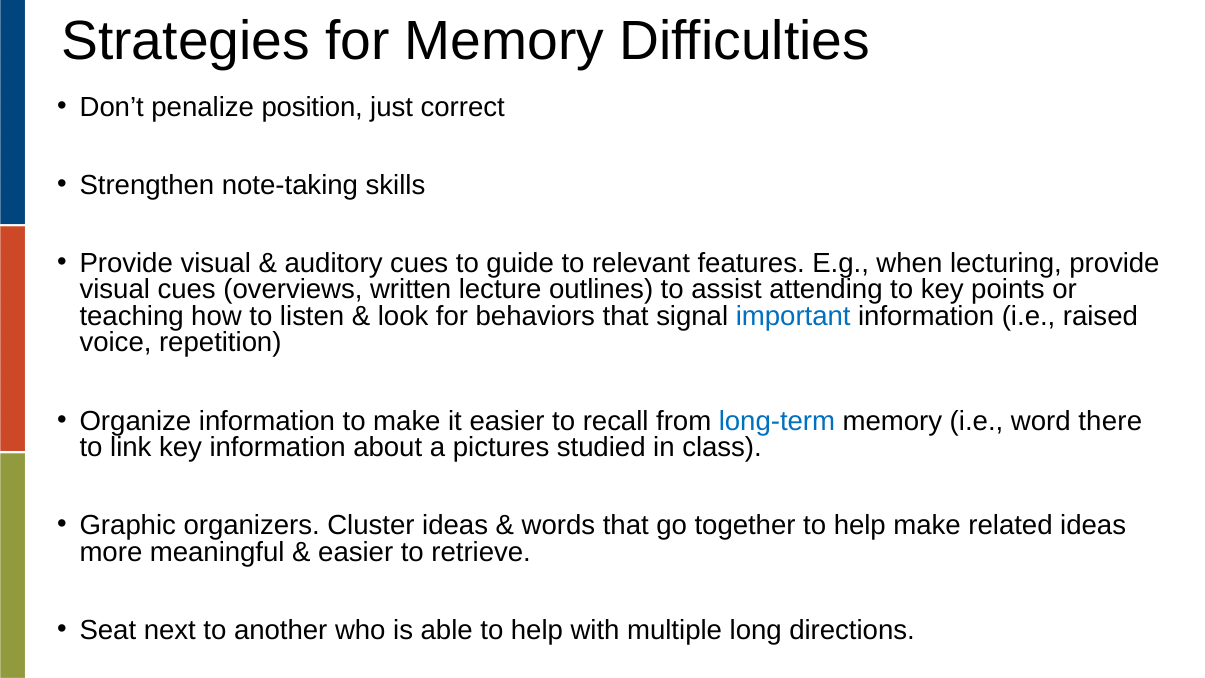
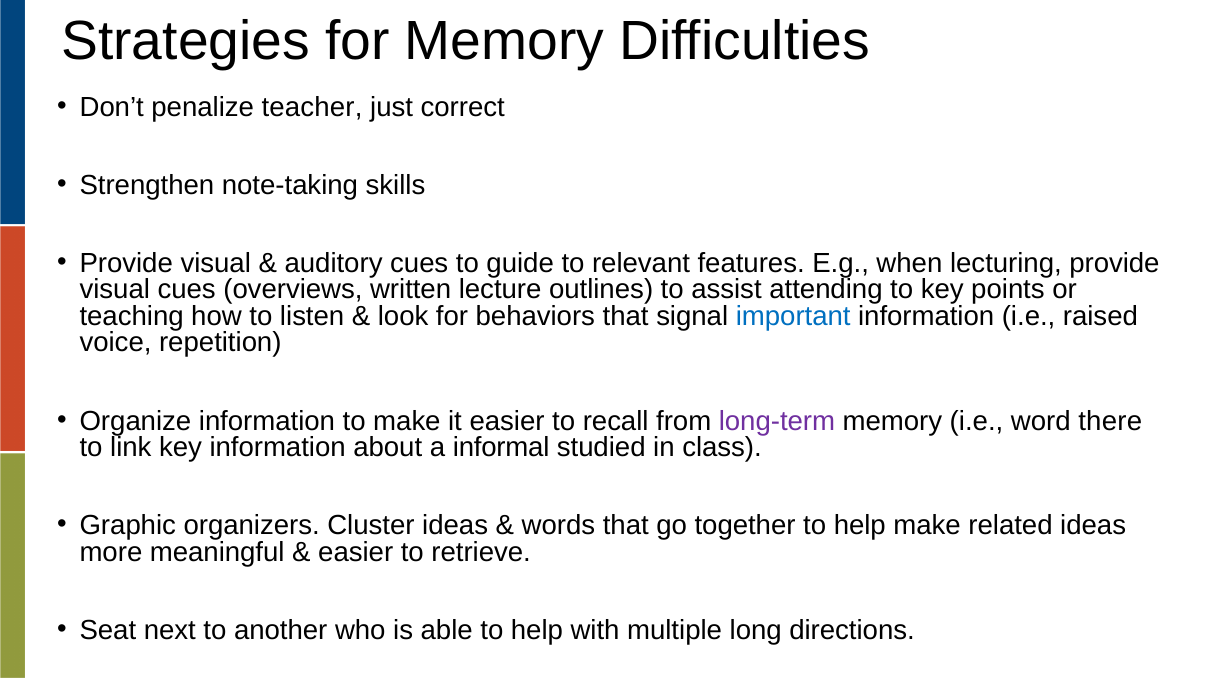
position: position -> teacher (312, 107)
long-term colour: blue -> purple (777, 421)
pictures: pictures -> informal (501, 447)
